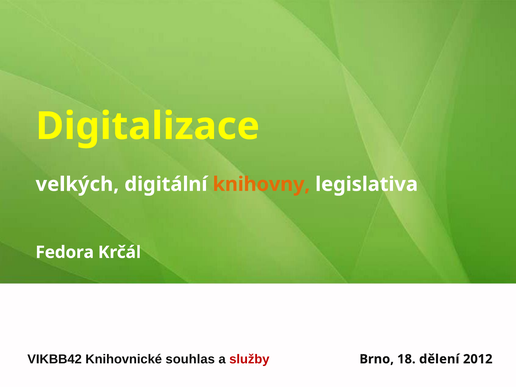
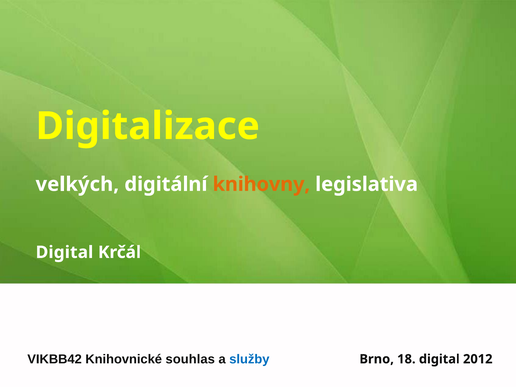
Fedora: Fedora -> Digital (64, 252)
služby colour: red -> blue (249, 359)
18 dělení: dělení -> digital (439, 359)
